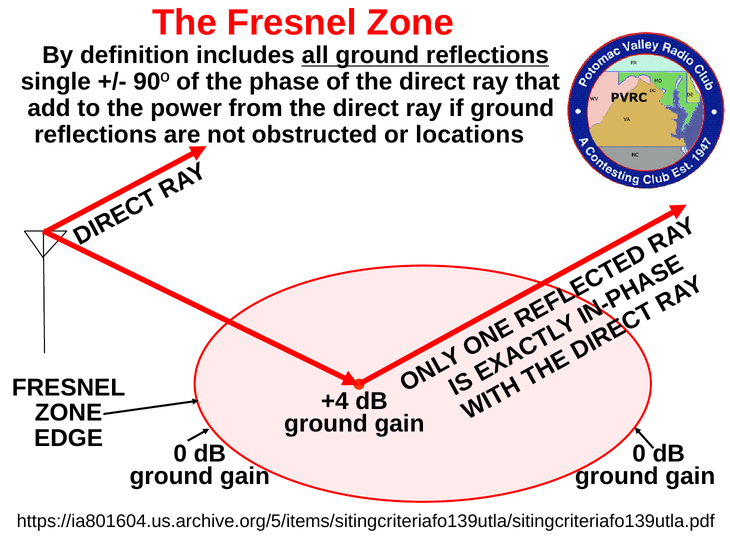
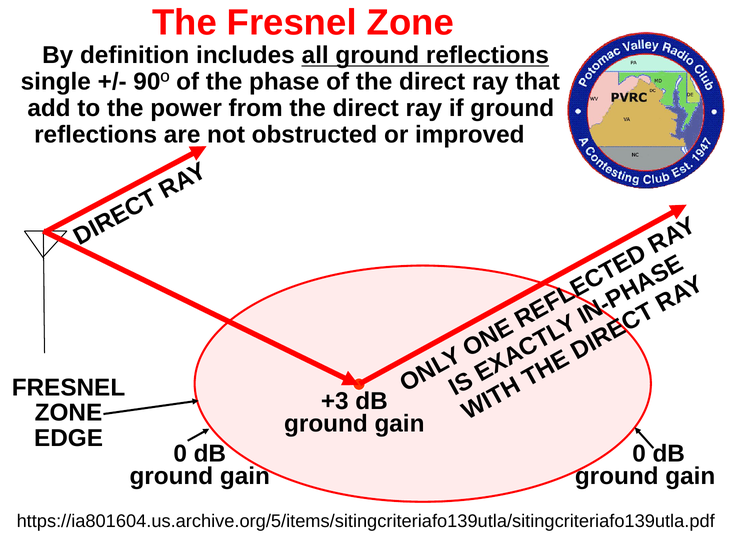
locations: locations -> improved (470, 134)
+4: +4 -> +3 (335, 401)
